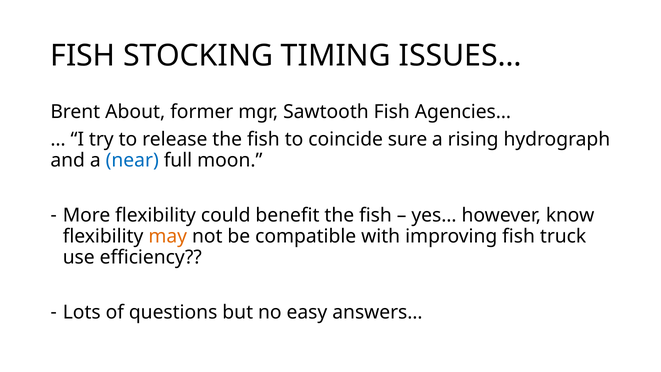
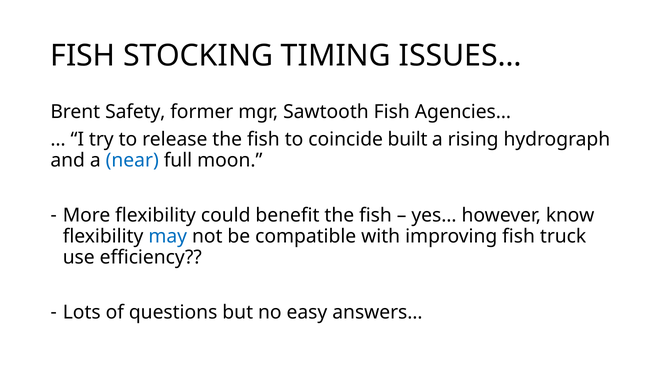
About: About -> Safety (135, 112)
sure: sure -> built (408, 139)
may colour: orange -> blue (168, 236)
